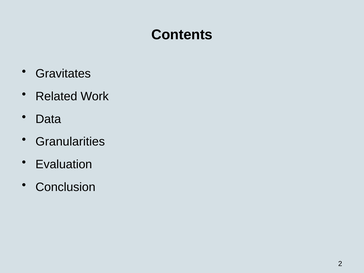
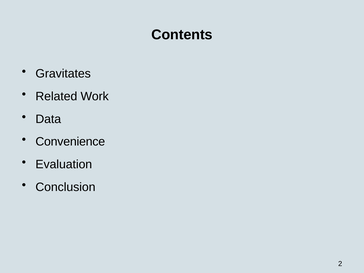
Granularities: Granularities -> Convenience (70, 142)
